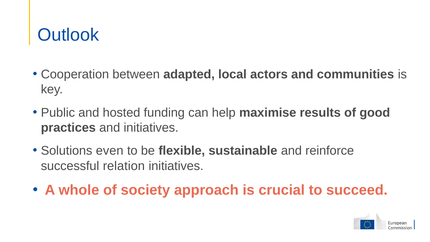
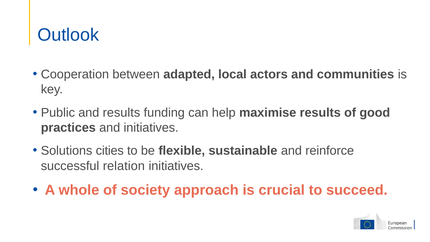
and hosted: hosted -> results (121, 113)
even: even -> cities (110, 151)
